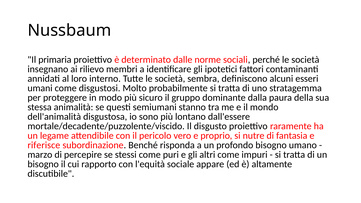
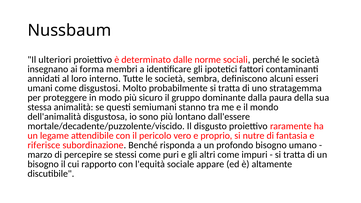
primaria: primaria -> ulteriori (55, 60)
rilievo: rilievo -> forma (92, 69)
